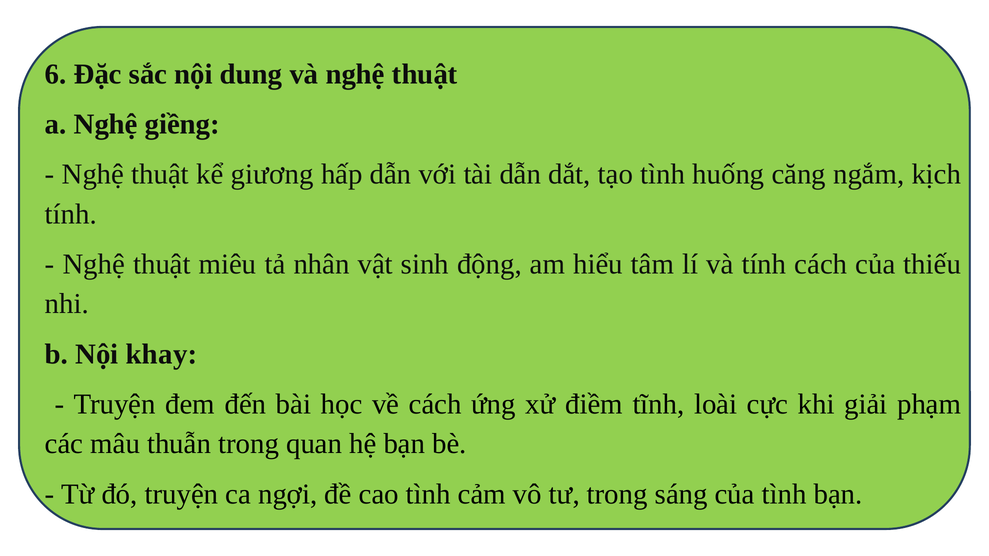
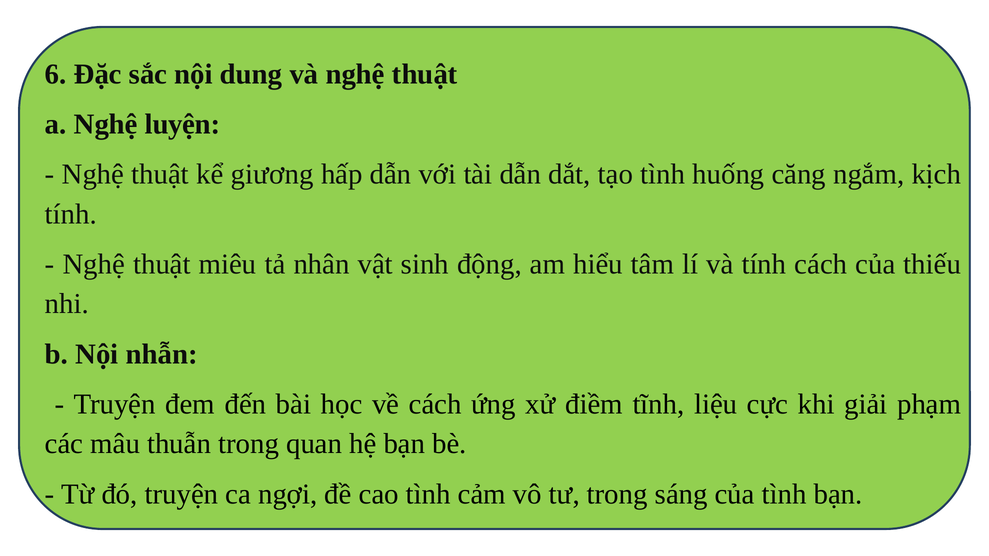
giềng: giềng -> luyện (183, 124)
khay: khay -> nhẫn (162, 354)
loài: loài -> liệu (716, 404)
